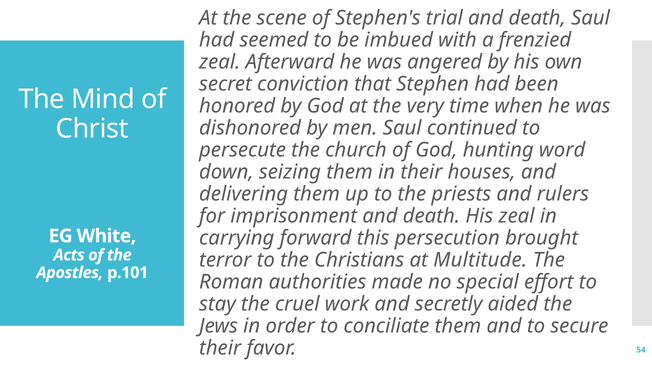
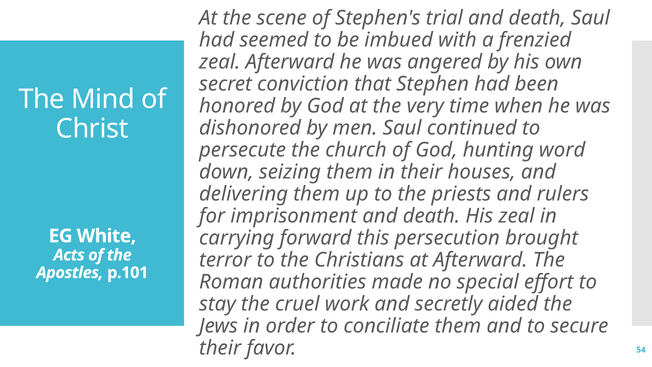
at Multitude: Multitude -> Afterward (480, 260)
